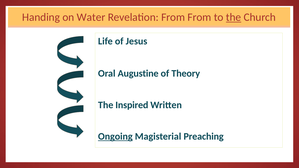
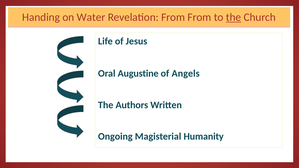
Theory: Theory -> Angels (186, 74)
Inspired: Inspired -> Authors (132, 105)
Ongoing underline: present -> none (115, 137)
Preaching: Preaching -> Humanity (204, 137)
